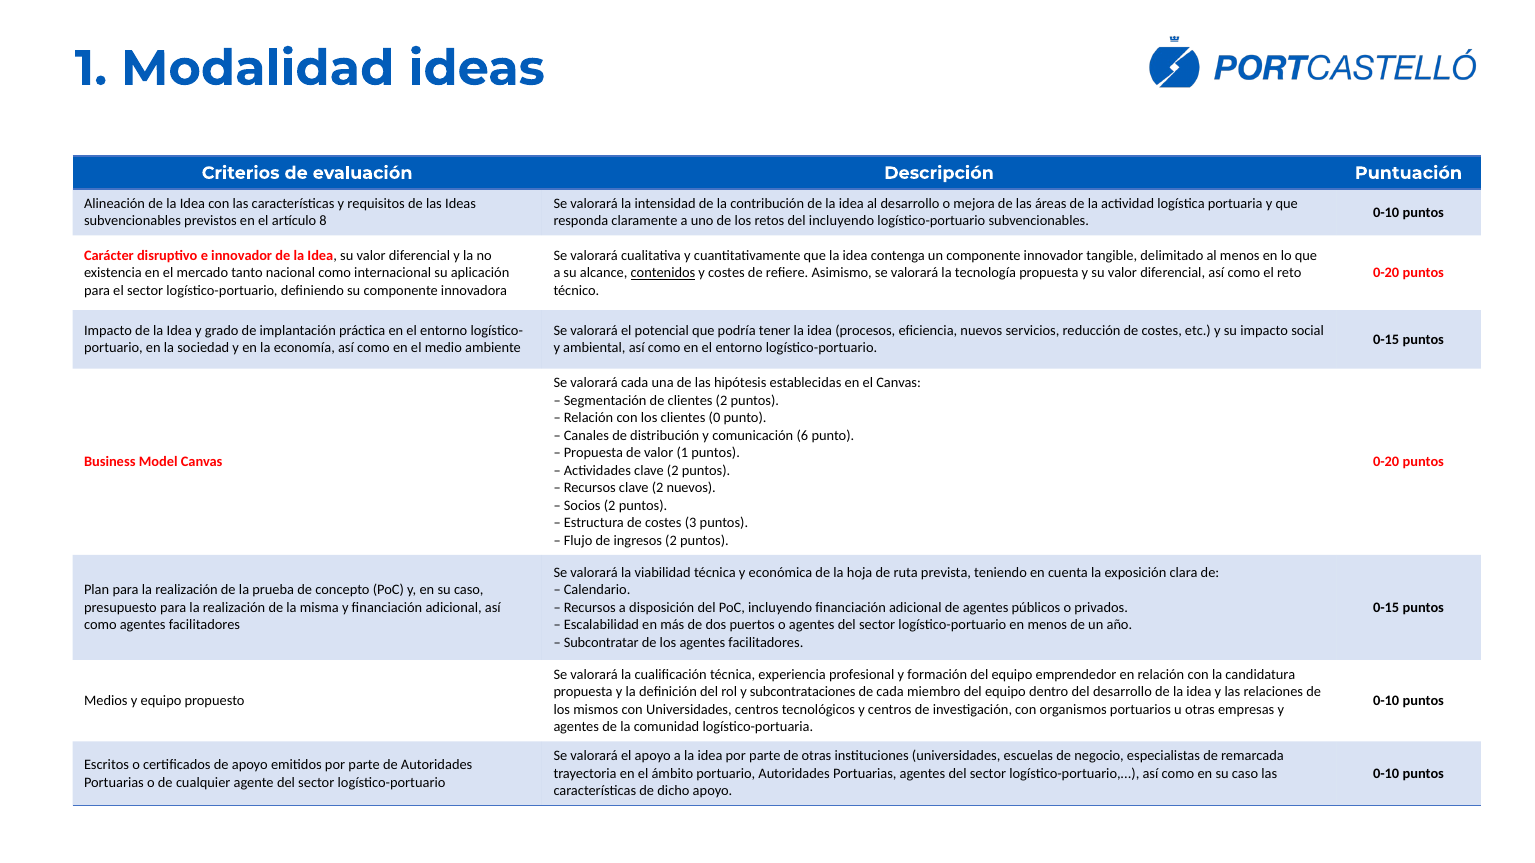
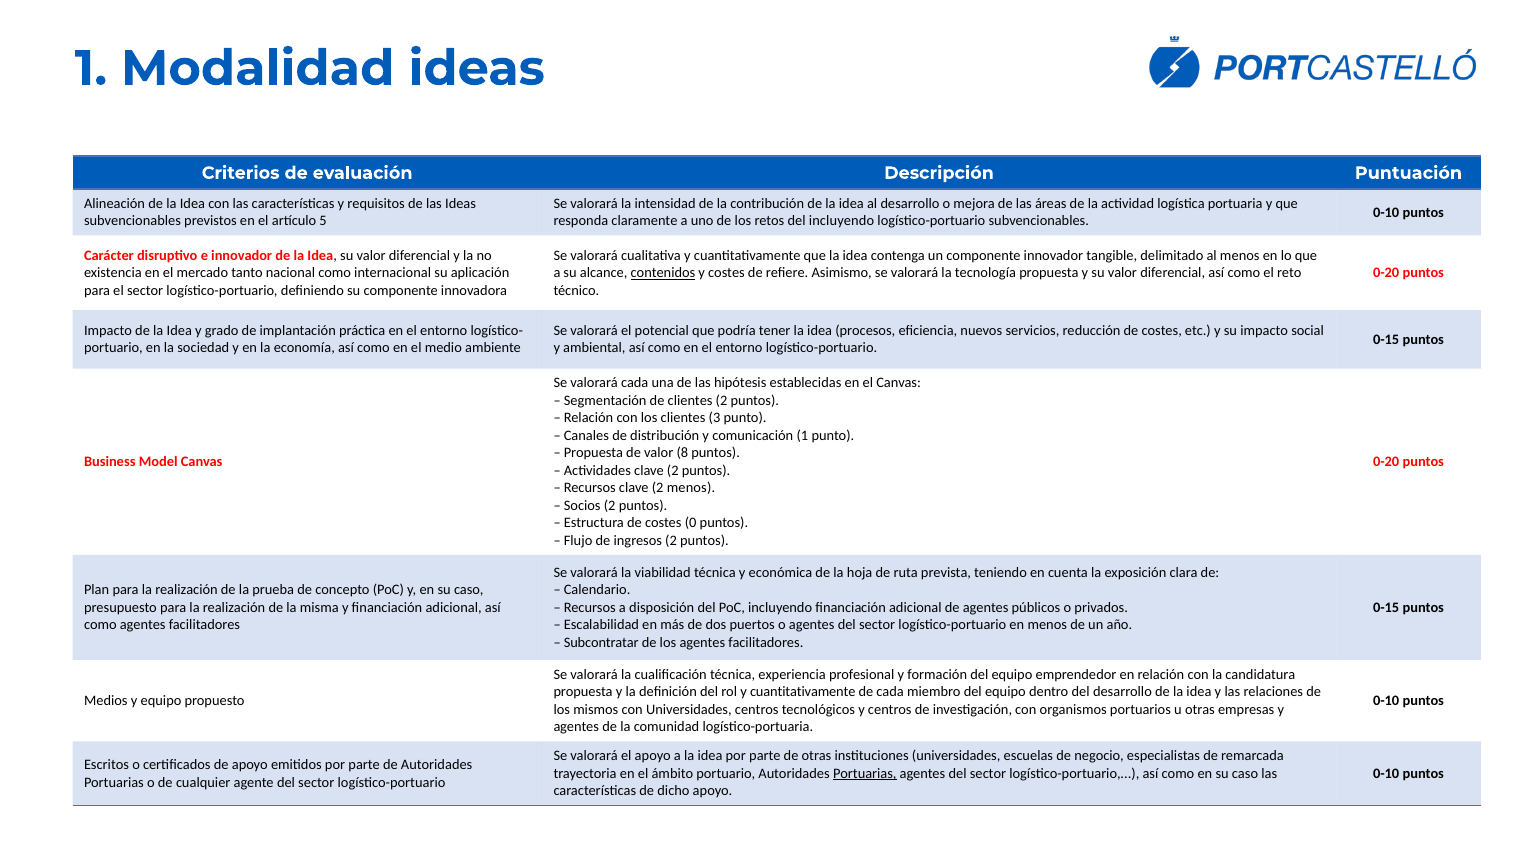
8: 8 -> 5 (323, 221)
0: 0 -> 3 (714, 418)
comunicación 6: 6 -> 1 (802, 436)
valor 1: 1 -> 8 (682, 453)
2 nuevos: nuevos -> menos (691, 488)
3: 3 -> 0 (691, 523)
rol y subcontrataciones: subcontrataciones -> cuantitativamente (803, 692)
Portuarias underline: none -> present (865, 774)
